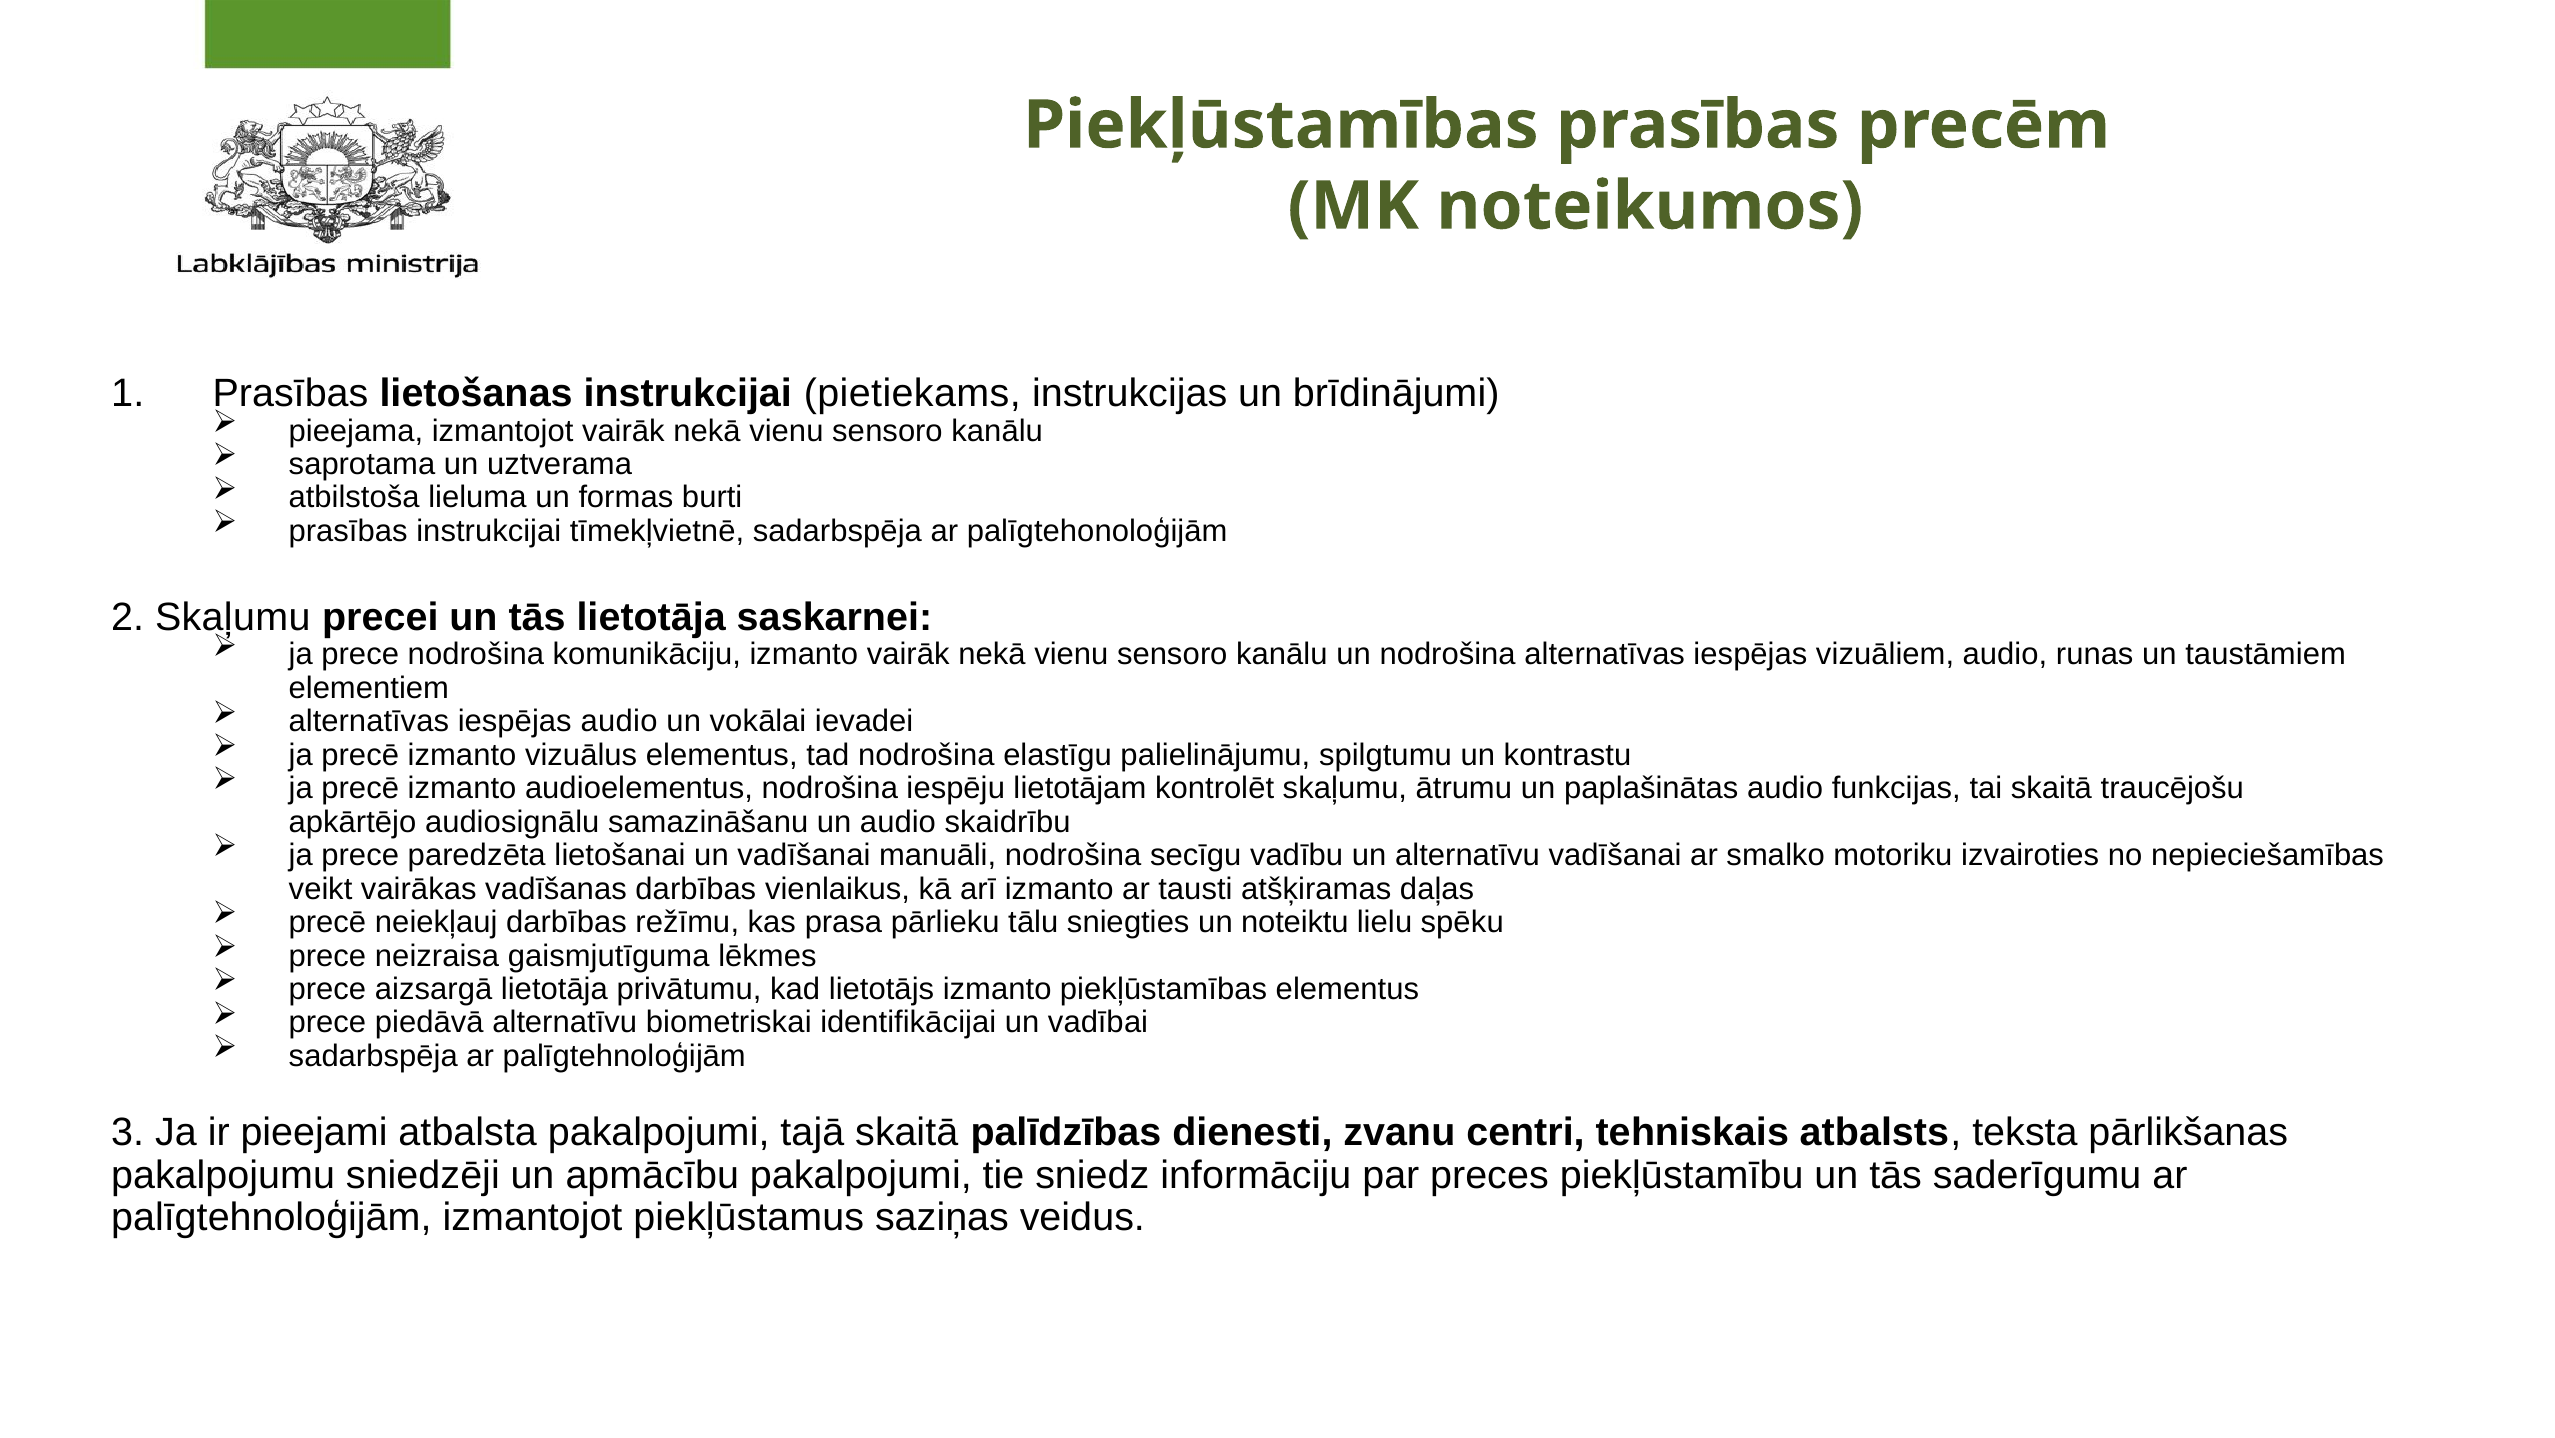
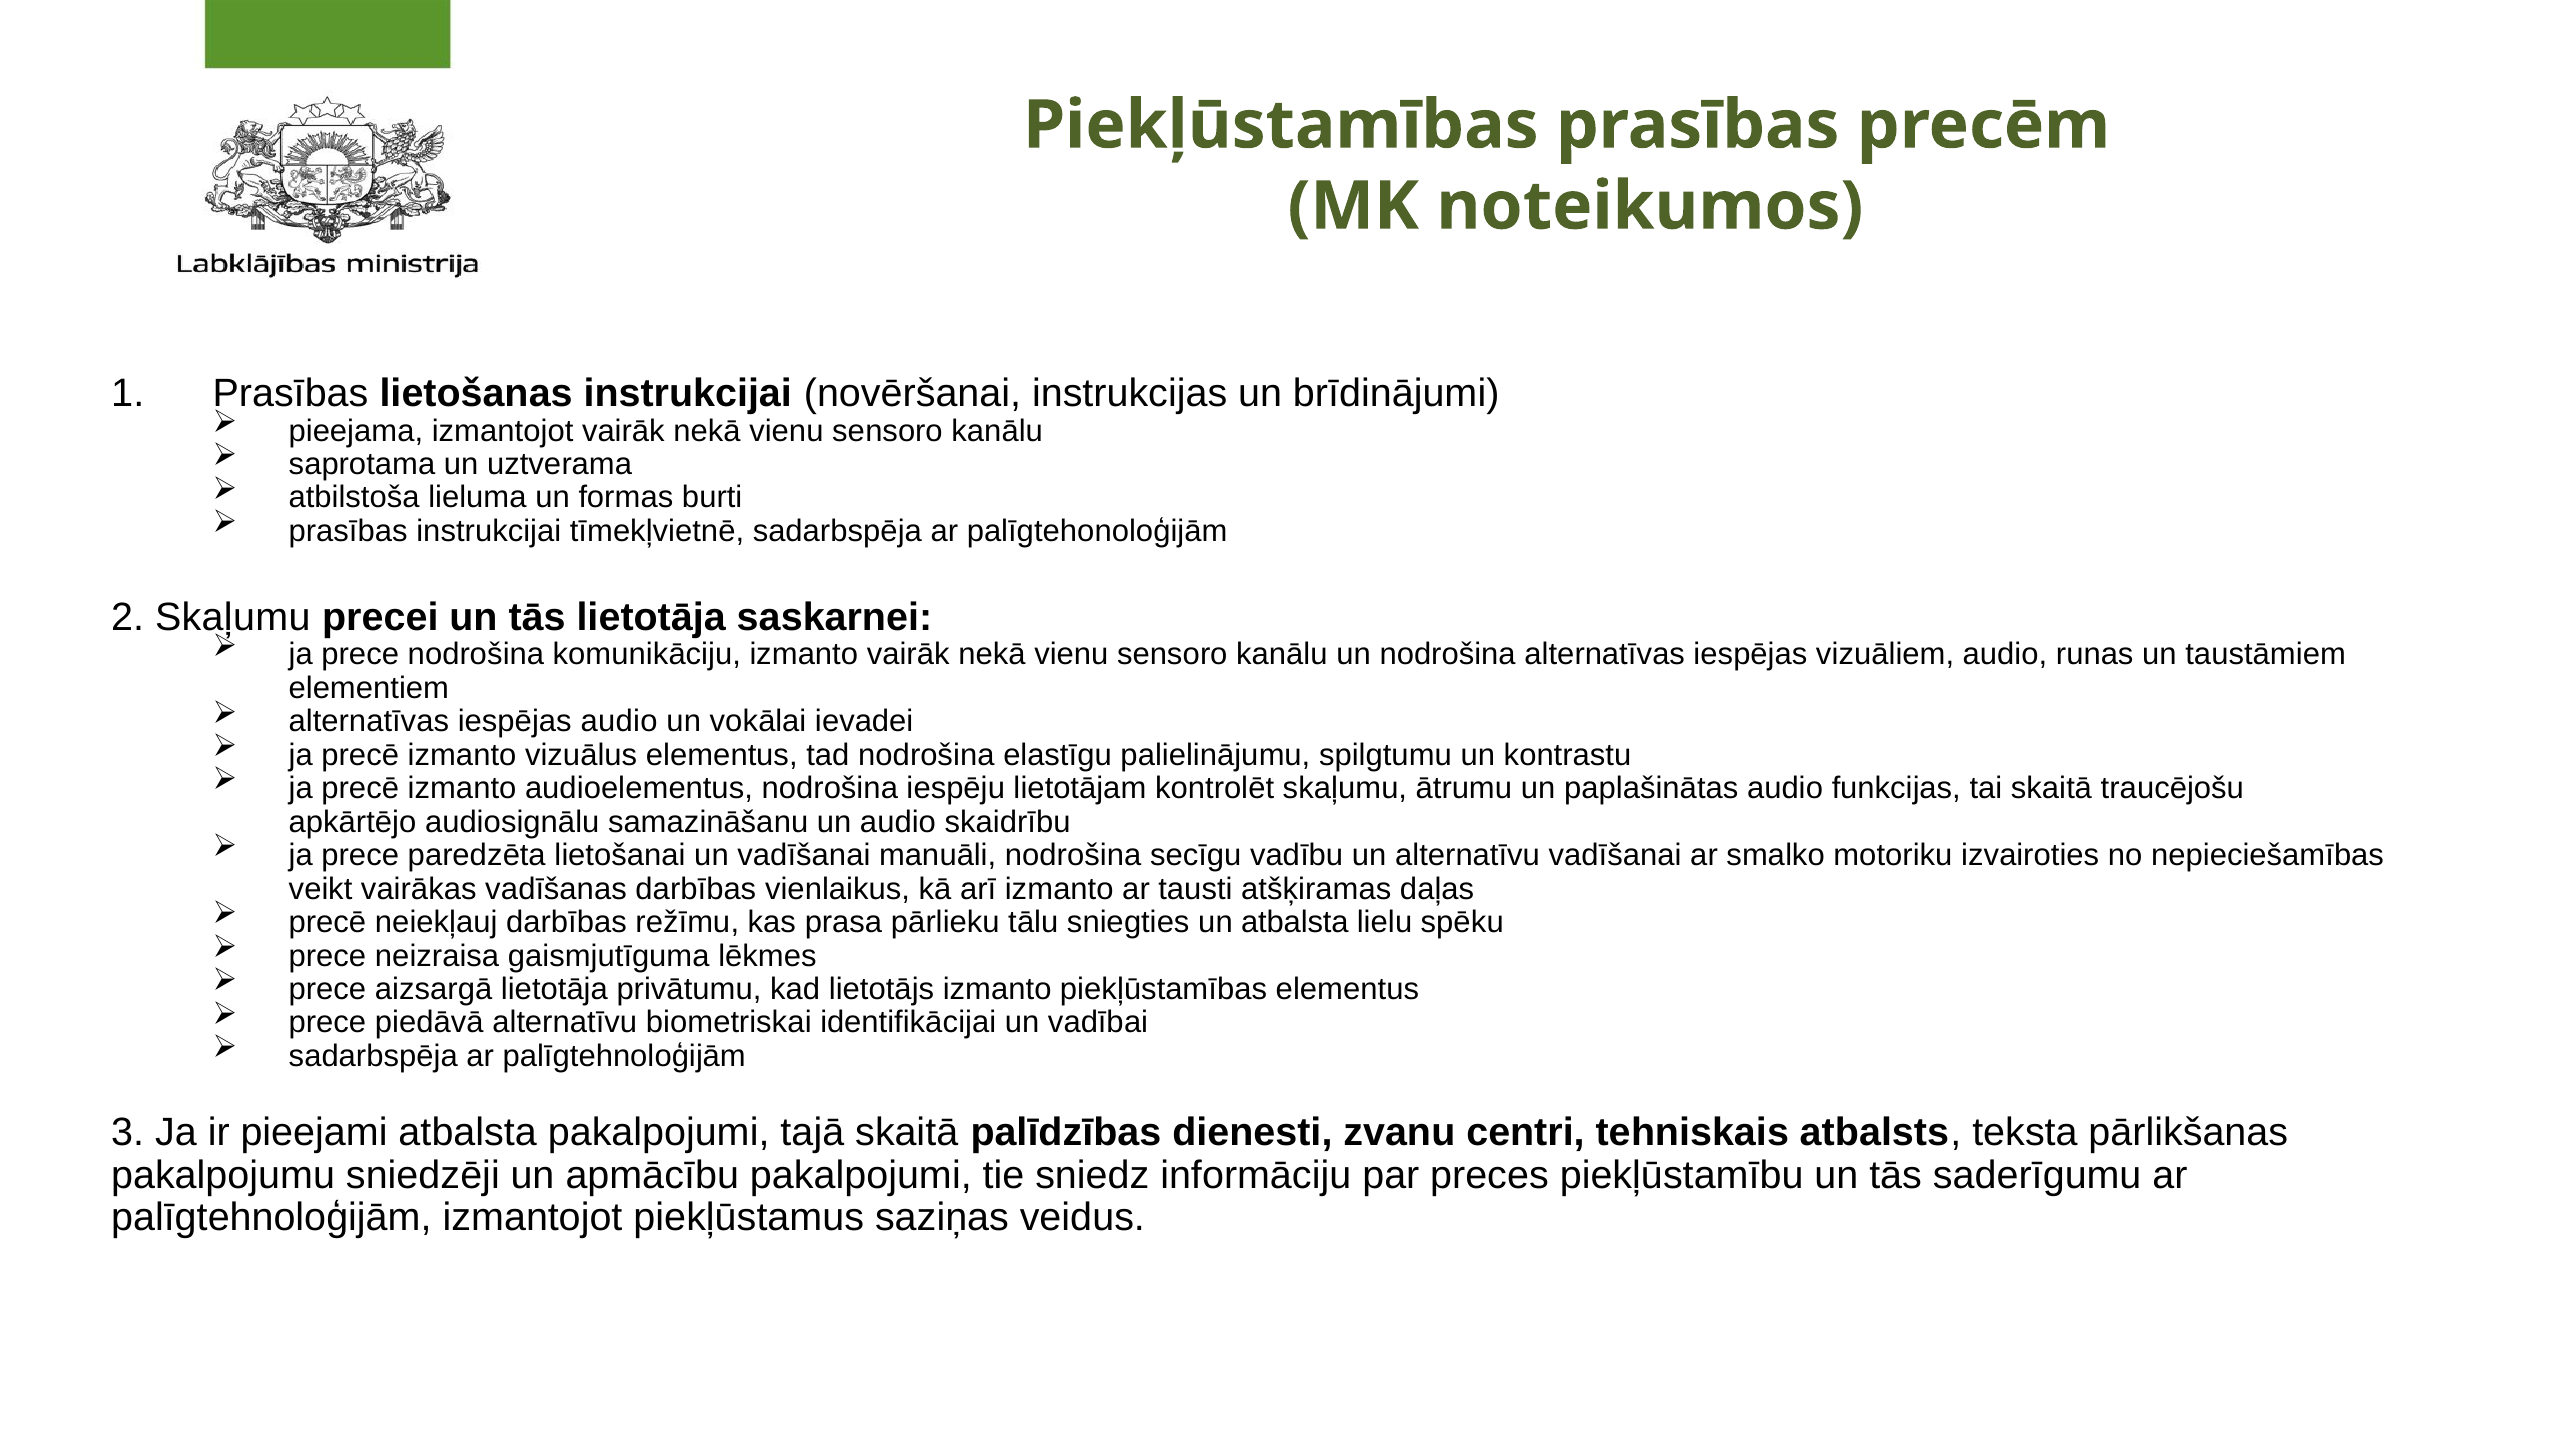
pietiekams: pietiekams -> novēršanai (912, 394)
un noteiktu: noteiktu -> atbalsta (1295, 922)
